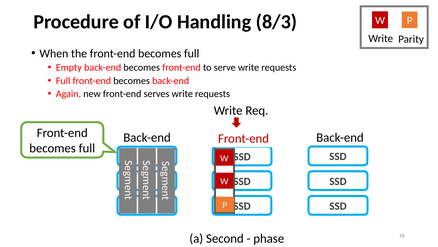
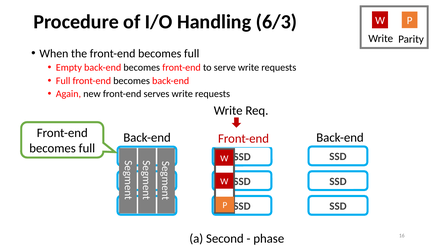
8/3: 8/3 -> 6/3 (276, 22)
